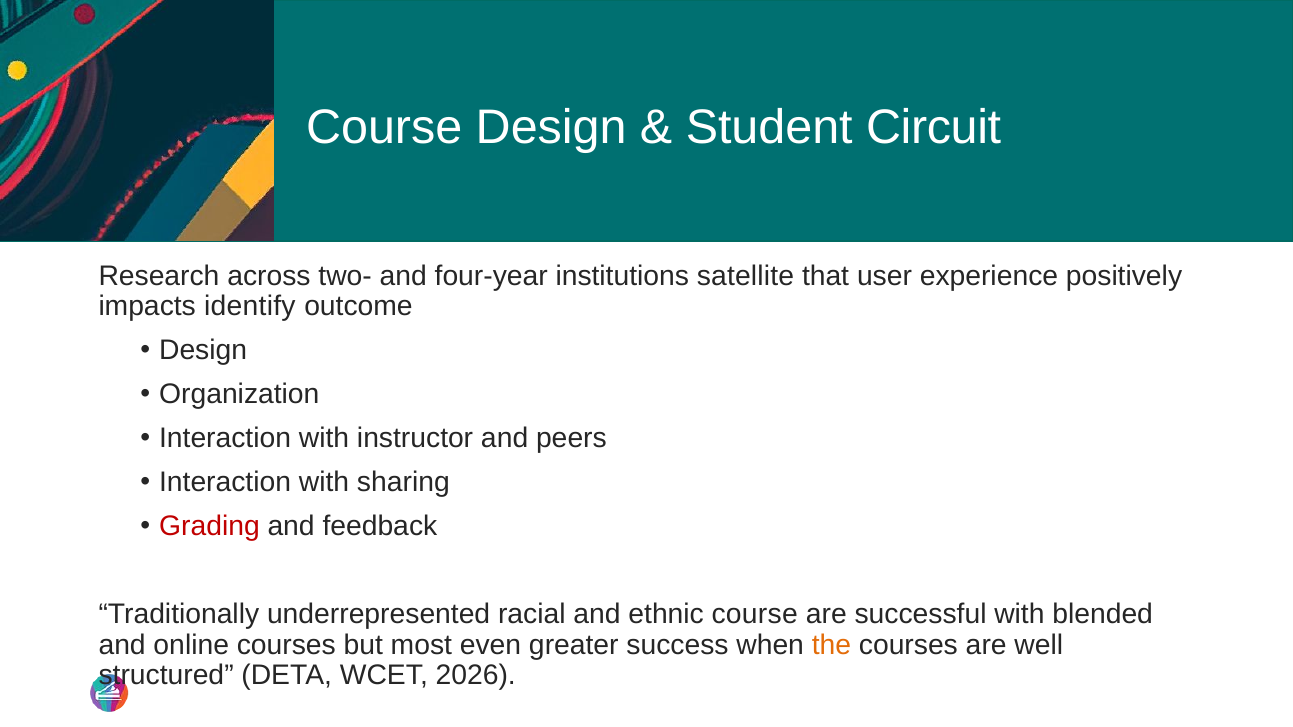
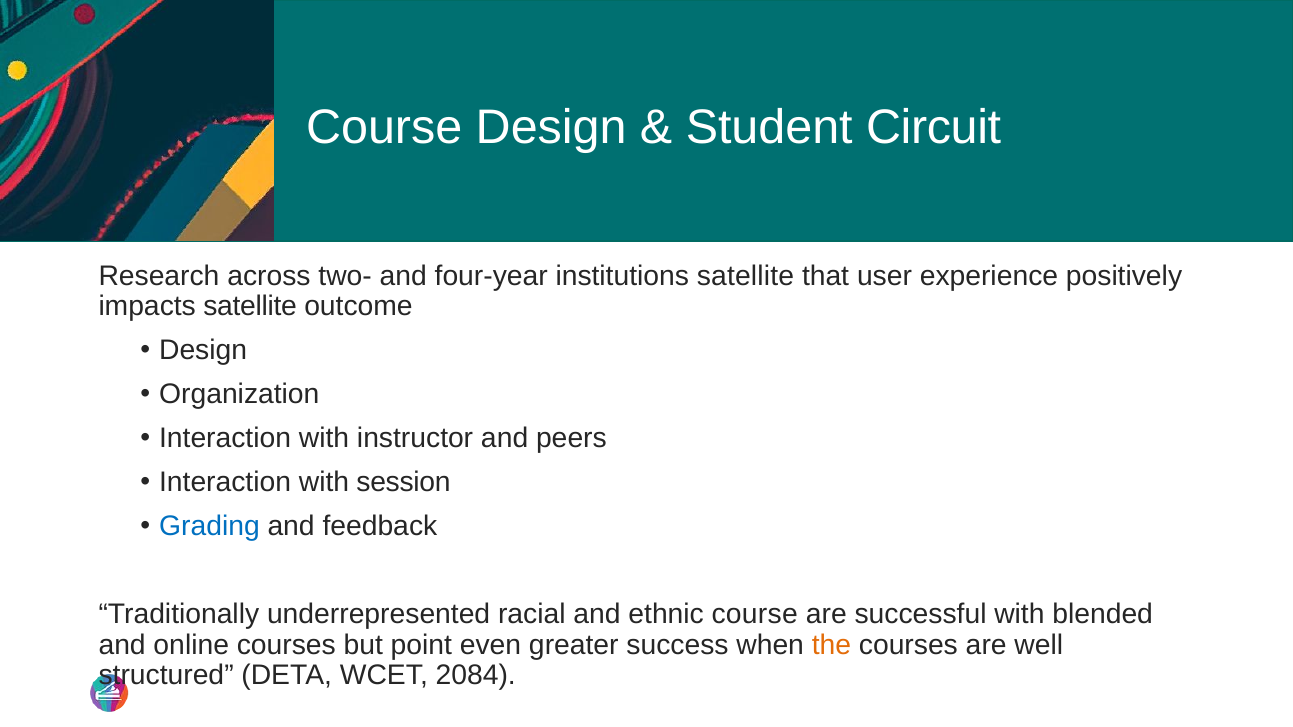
impacts identify: identify -> satellite (250, 307)
sharing: sharing -> session (404, 483)
Grading colour: red -> blue (209, 527)
most: most -> point (421, 645)
2026: 2026 -> 2084 (476, 676)
